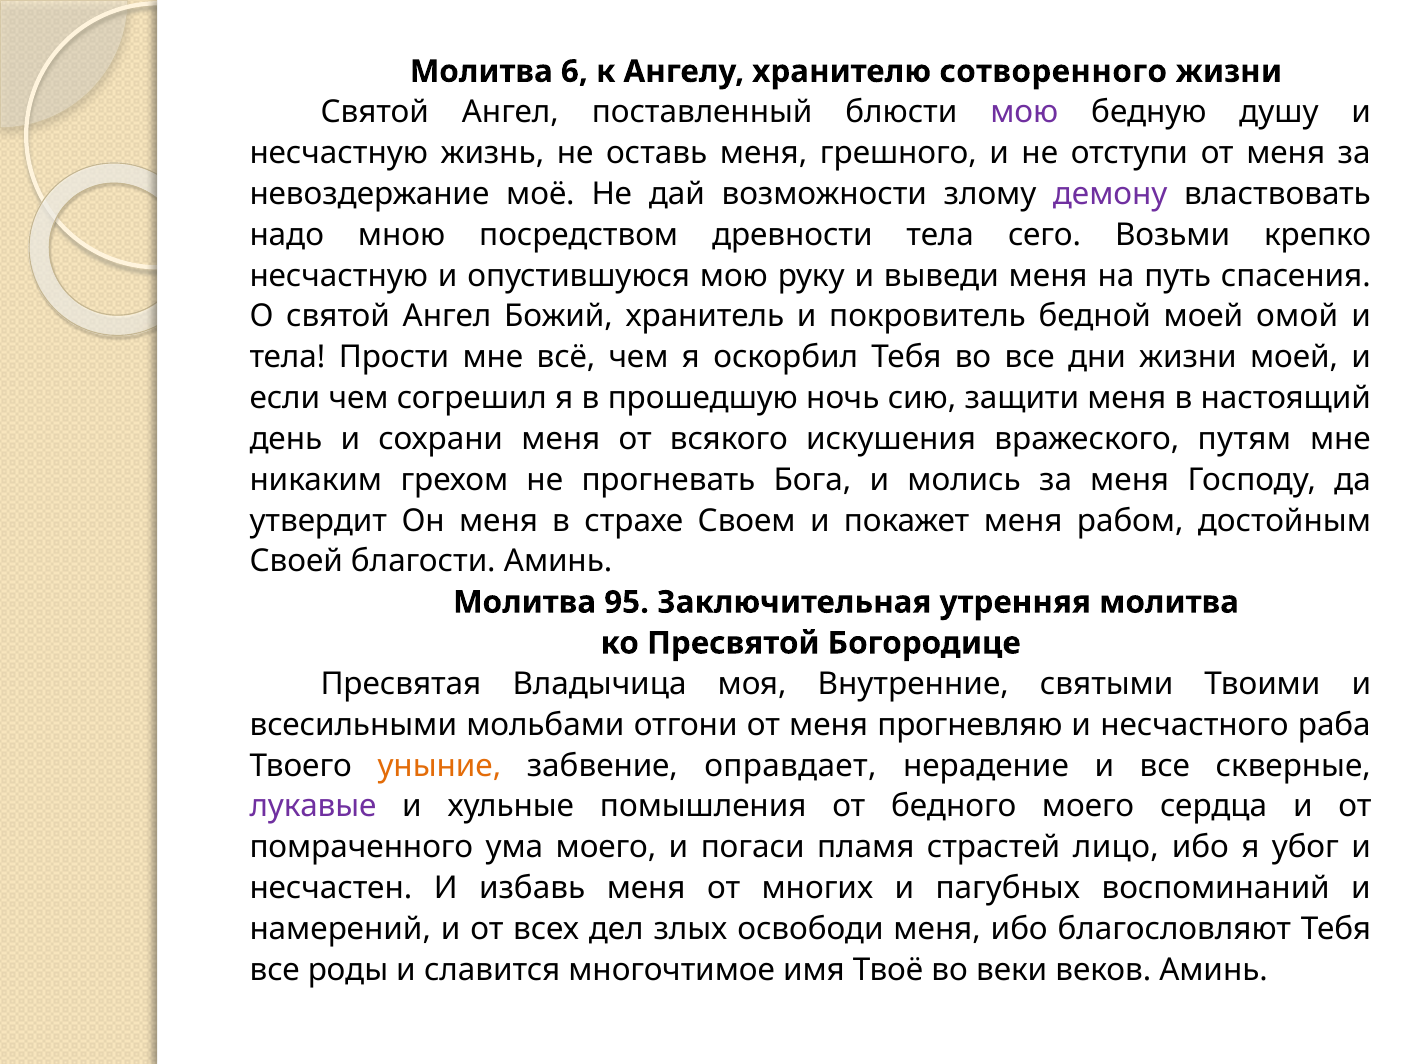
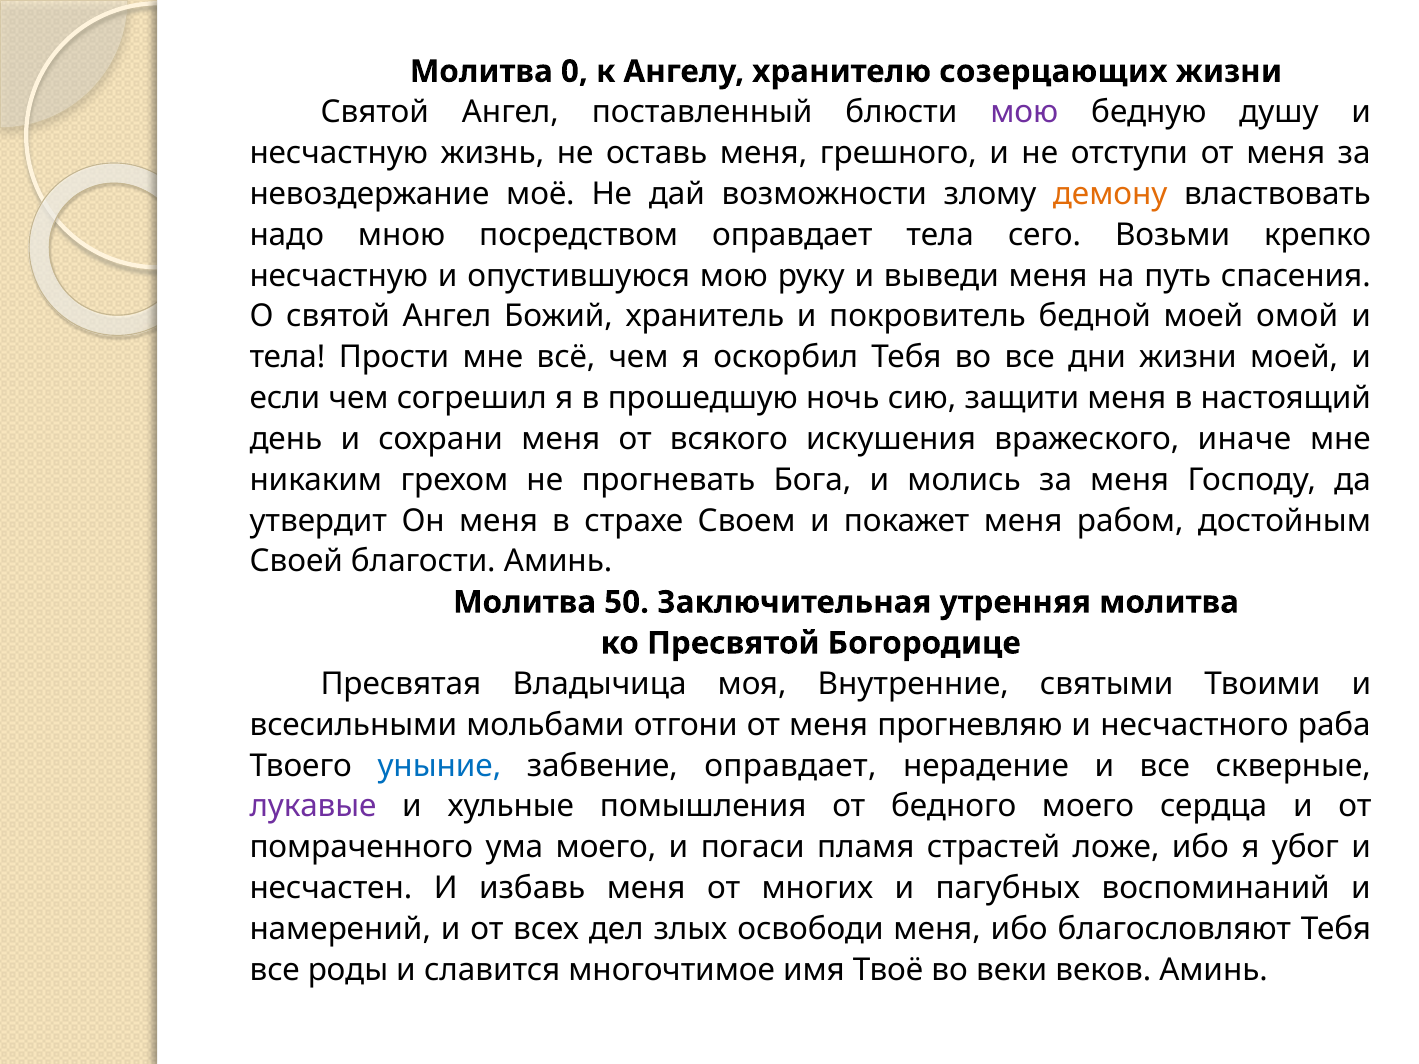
6: 6 -> 0 (574, 72)
сотворенного: сотворенного -> созерцающих (1053, 72)
демону colour: purple -> orange (1110, 194)
посредством древности: древности -> оправдает (792, 235)
путям: путям -> иначе (1244, 439)
95: 95 -> 50 (627, 602)
уныние colour: orange -> blue (439, 766)
лицо: лицо -> ложе (1116, 847)
